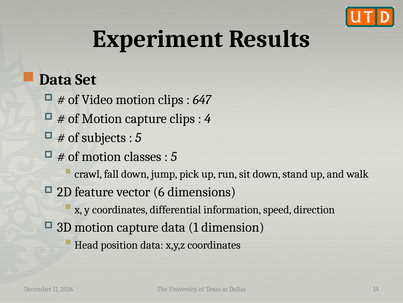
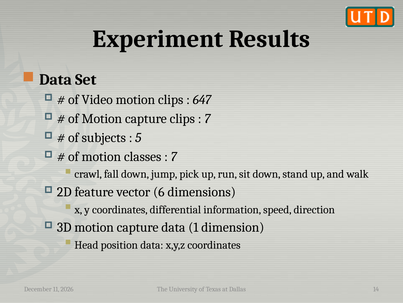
4: 4 -> 7 (207, 118)
5: 5 -> 7 (174, 156)
